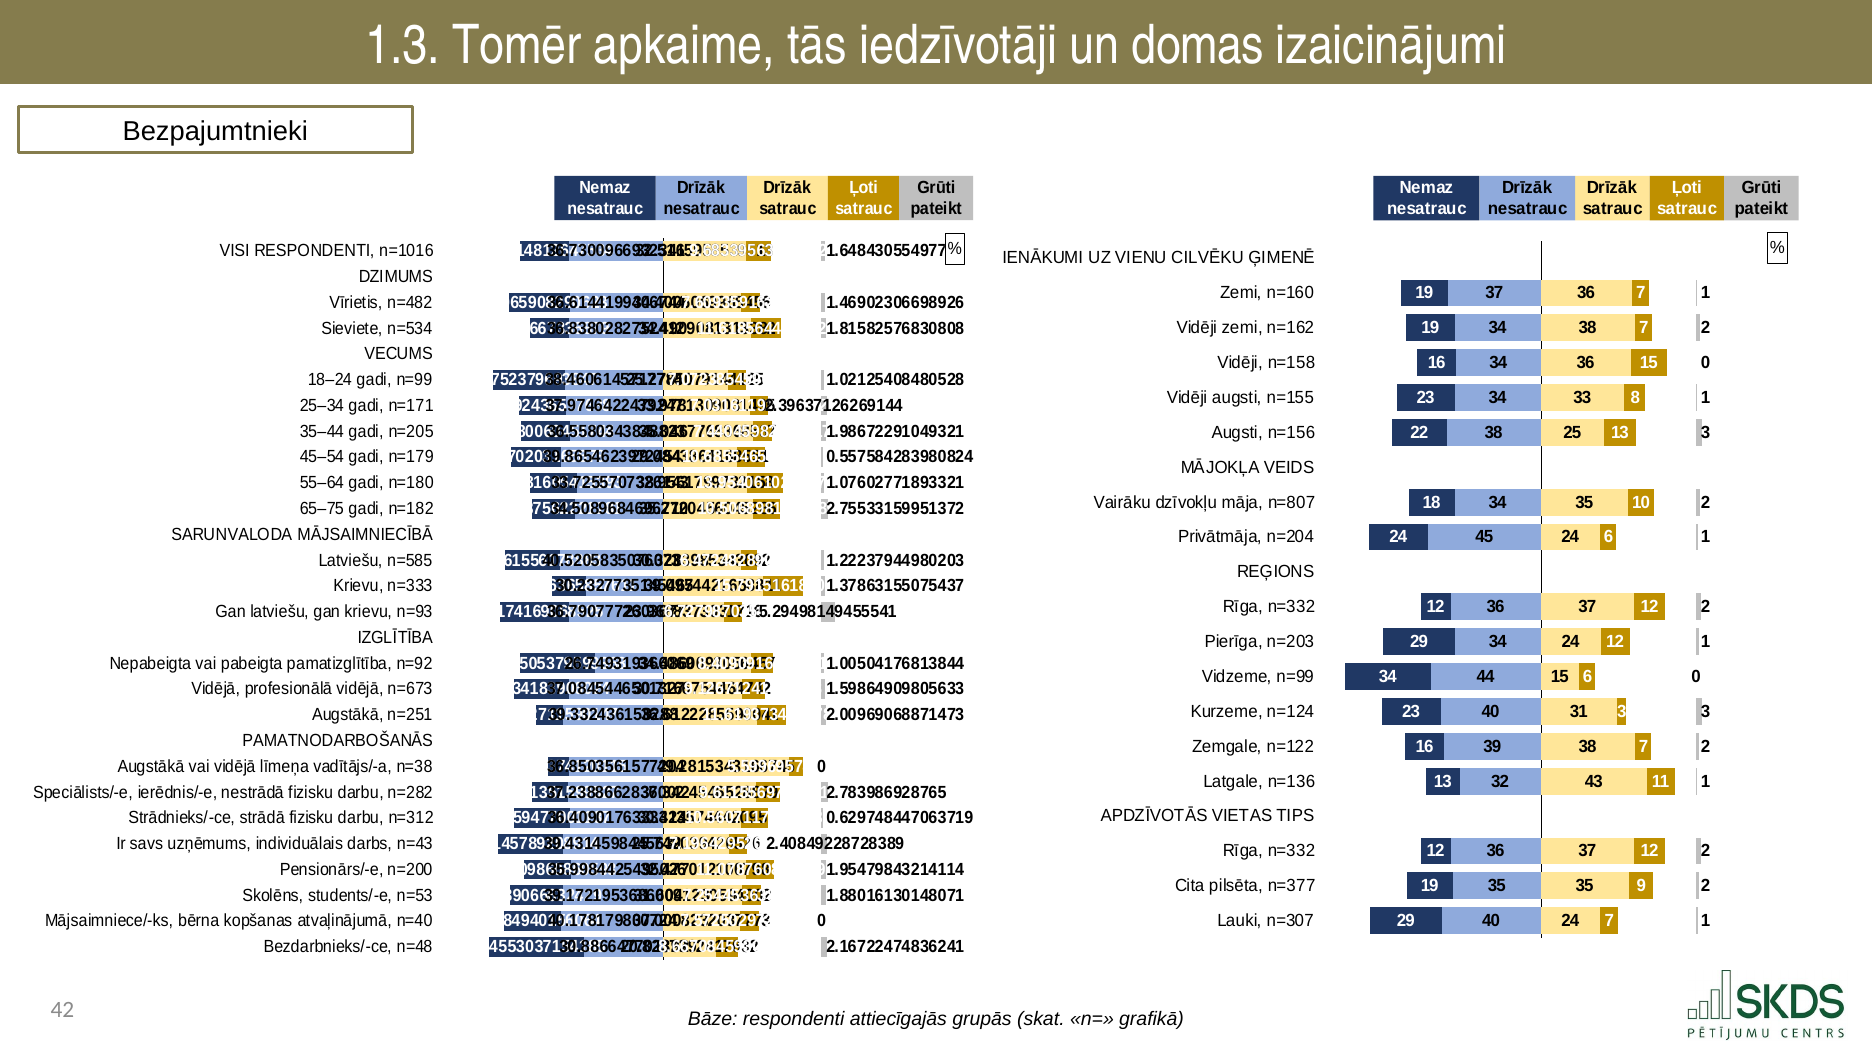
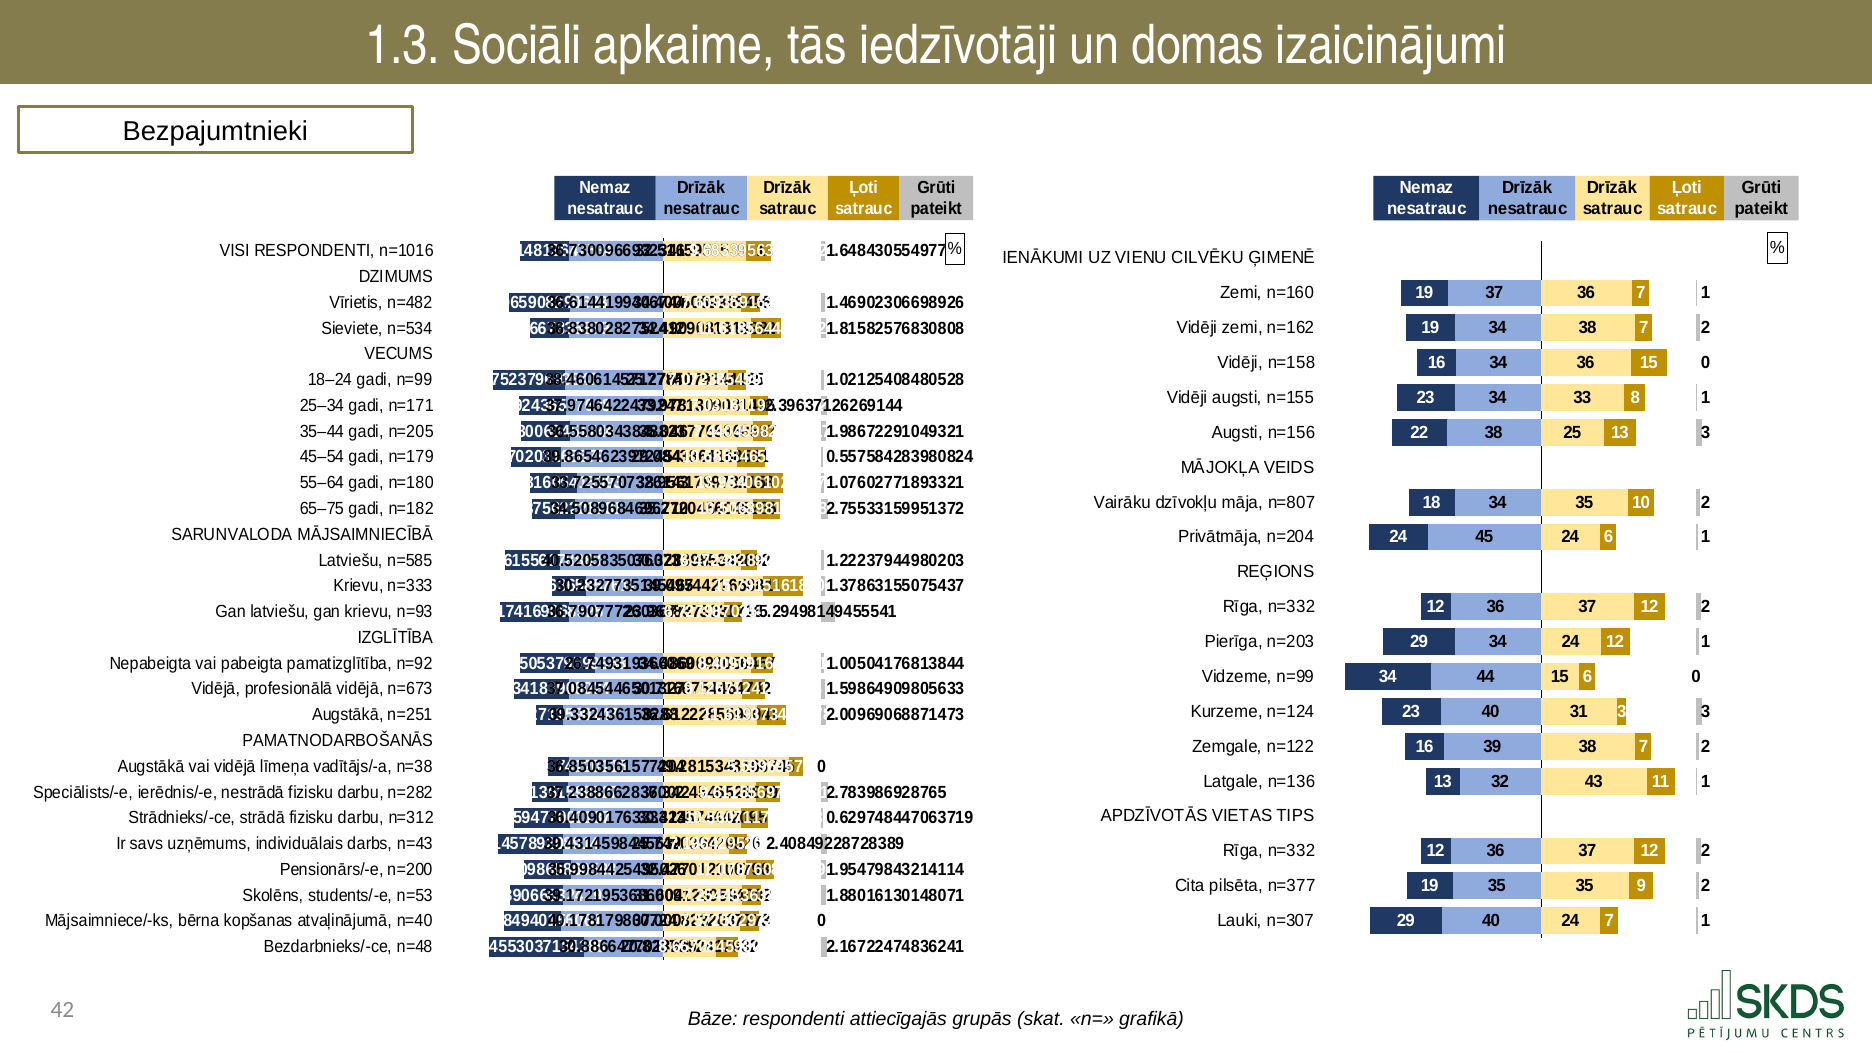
Tomēr: Tomēr -> Sociāli (517, 46)
